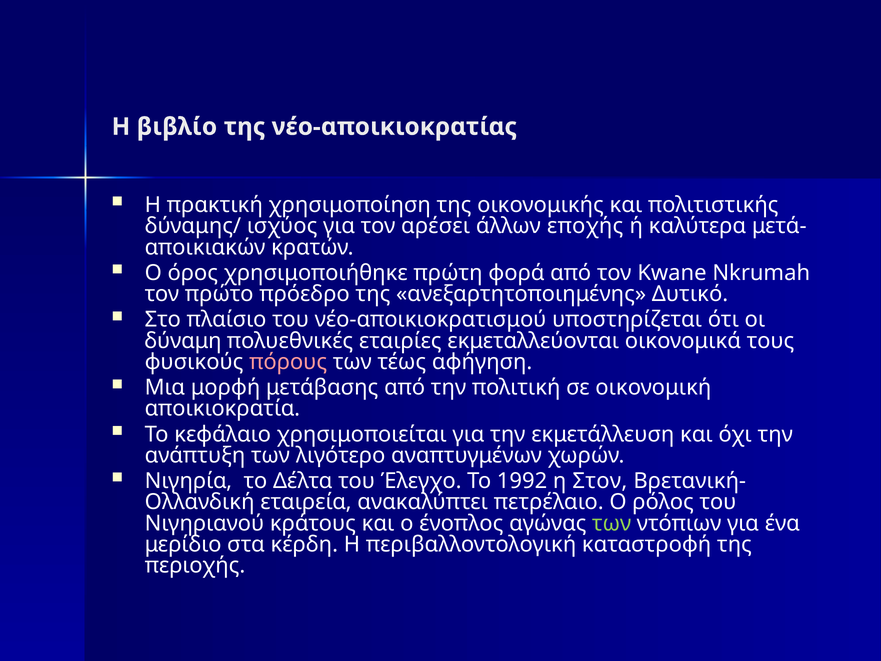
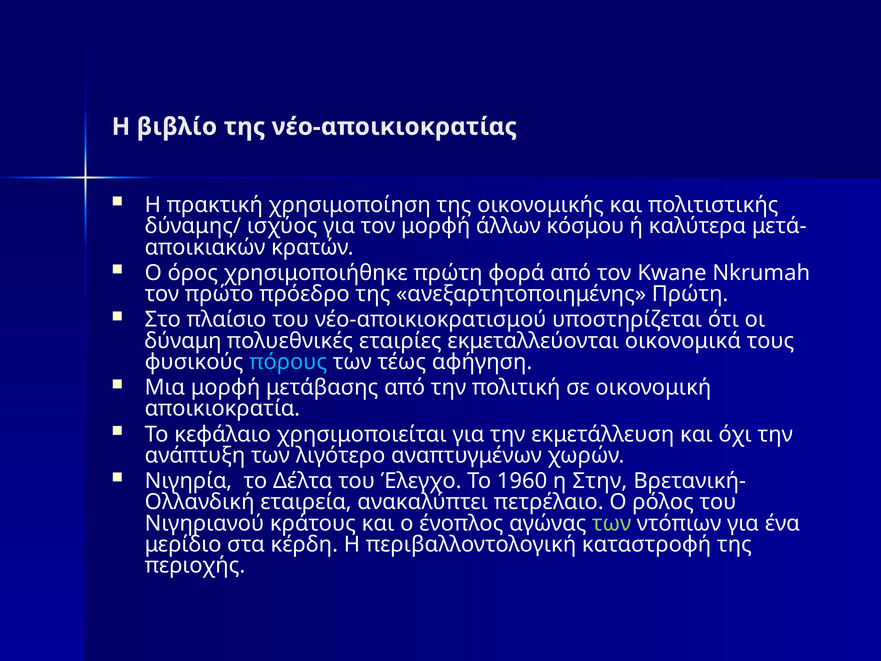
τον αρέσει: αρέσει -> μορφή (436, 226)
εποχής: εποχής -> κόσμου (585, 226)
ανεξαρτητοποιημένης Δυτικό: Δυτικό -> Πρώτη (690, 294)
πόρους colour: pink -> light blue (288, 362)
1992: 1992 -> 1960 (522, 481)
Στον: Στον -> Στην (600, 481)
